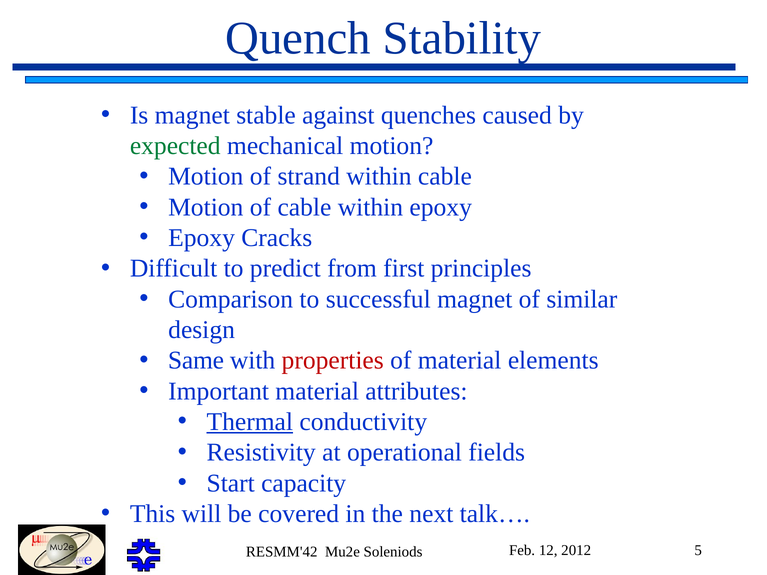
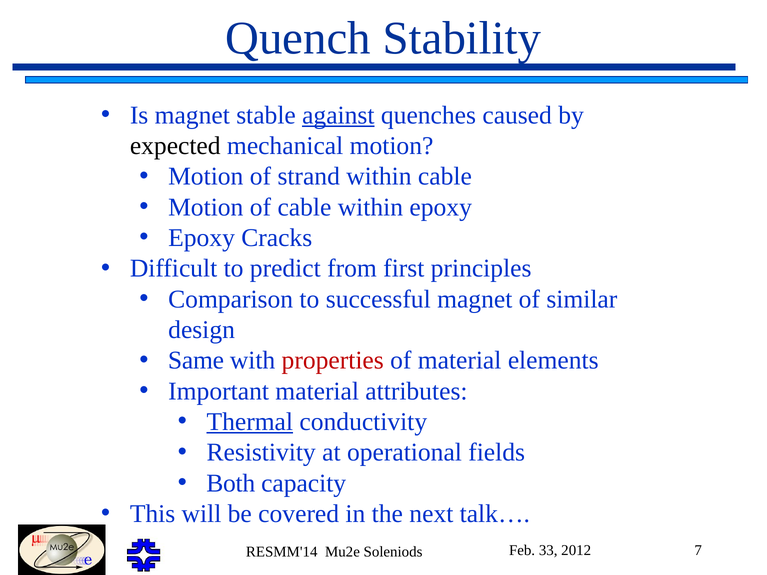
against underline: none -> present (338, 115)
expected colour: green -> black (175, 146)
Start: Start -> Both (231, 483)
12: 12 -> 33 (548, 551)
RESMM'42: RESMM'42 -> RESMM'14 (282, 552)
5: 5 -> 7 (698, 551)
